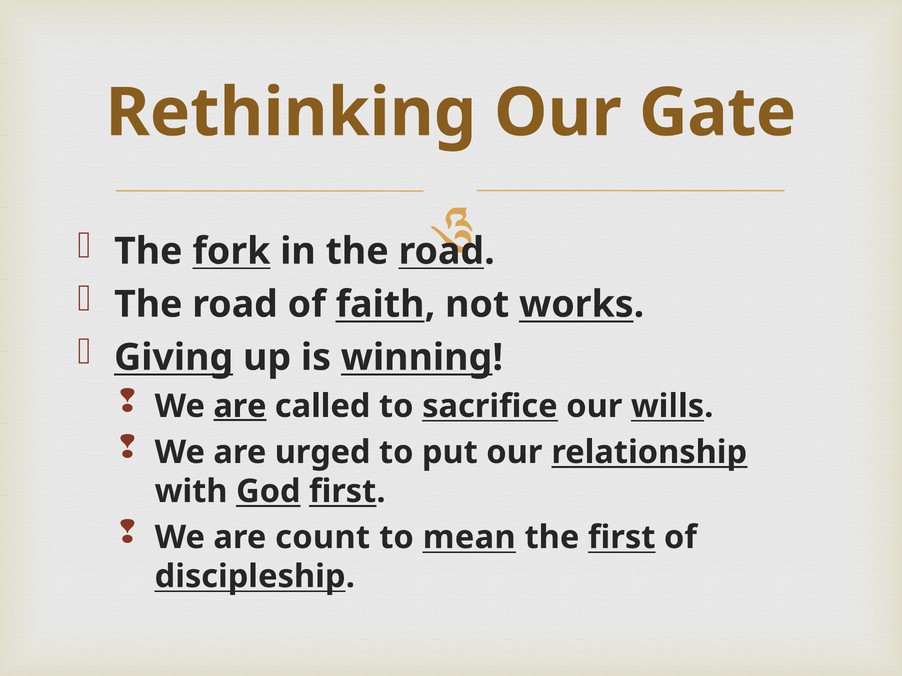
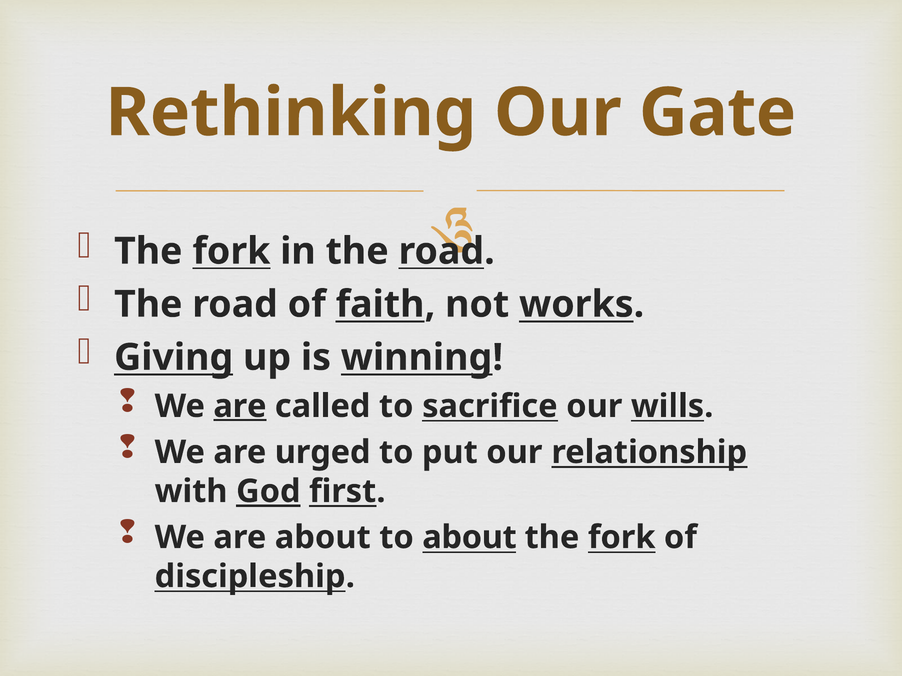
God underline: none -> present (268, 492)
are count: count -> about (323, 538)
to mean: mean -> about (469, 538)
first: first -> fork (622, 538)
